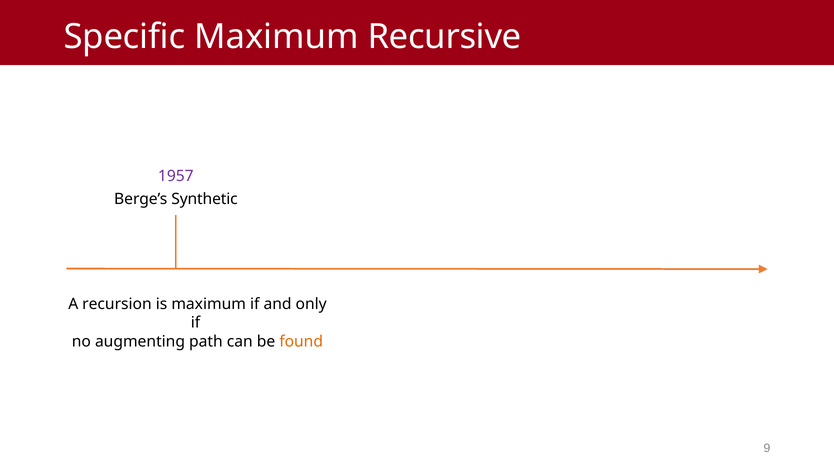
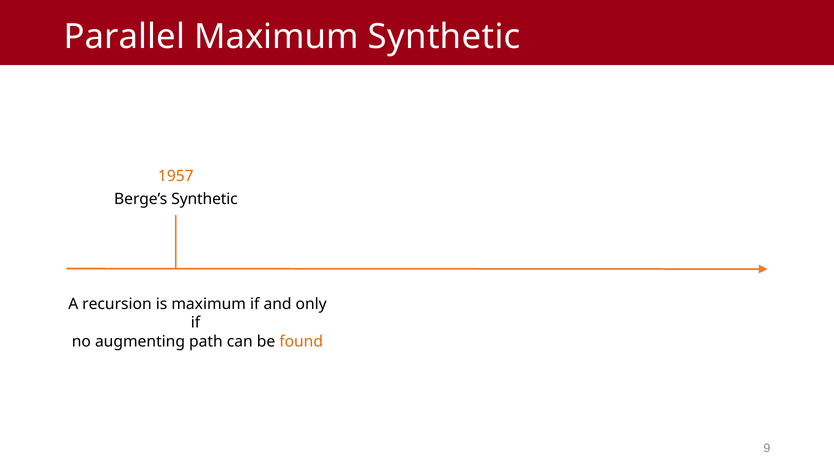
Specific: Specific -> Parallel (124, 37)
Maximum Recursive: Recursive -> Synthetic (444, 37)
1957 colour: purple -> orange (176, 176)
